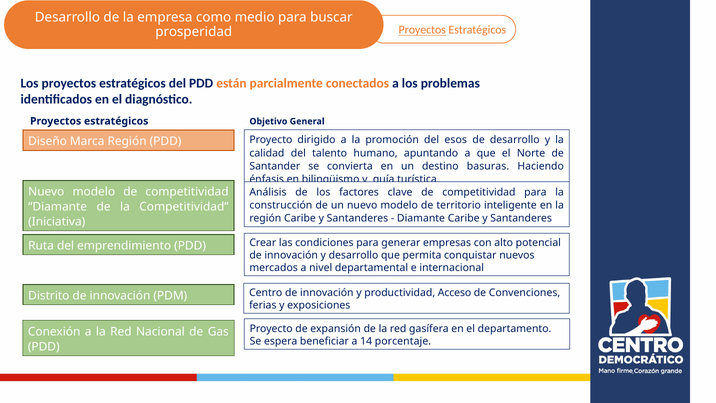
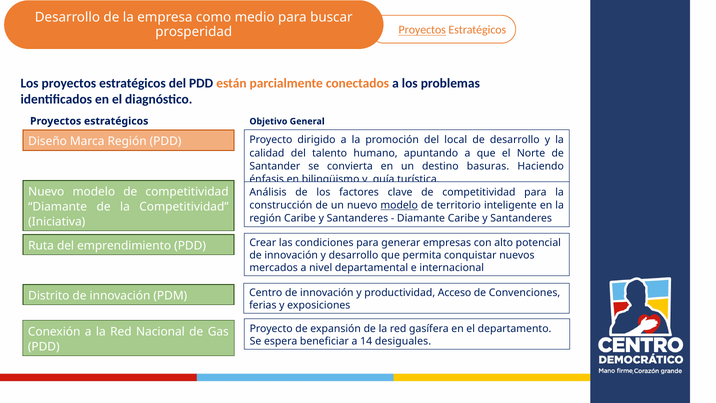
esos: esos -> local (456, 140)
modelo underline: none -> present (399, 205)
porcentaje: porcentaje -> desiguales (403, 341)
